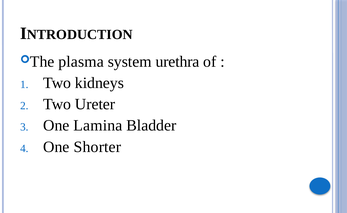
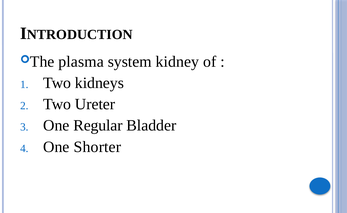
urethra: urethra -> kidney (177, 62)
Lamina: Lamina -> Regular (98, 126)
